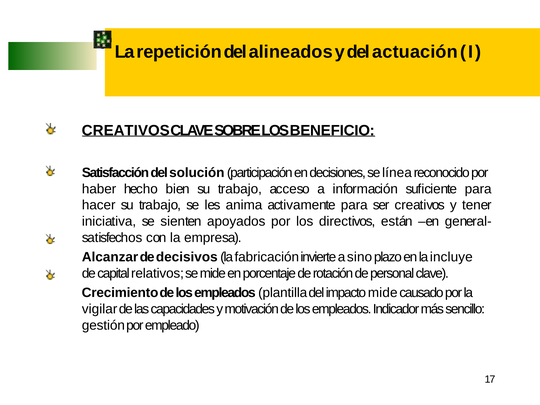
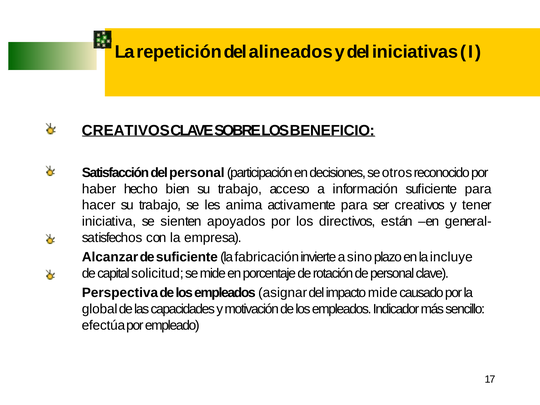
actuación: actuación -> iniciativas (415, 52)
del solución: solución -> personal (197, 173)
línea: línea -> otros (397, 173)
de decisivos: decisivos -> suficiente (187, 257)
relativos: relativos -> solicitud (157, 273)
Crecimiento: Crecimiento -> Perspectiva (120, 293)
plantilla: plantilla -> asignar (283, 293)
vigilar: vigilar -> global (100, 309)
gestión: gestión -> efectúa (103, 325)
